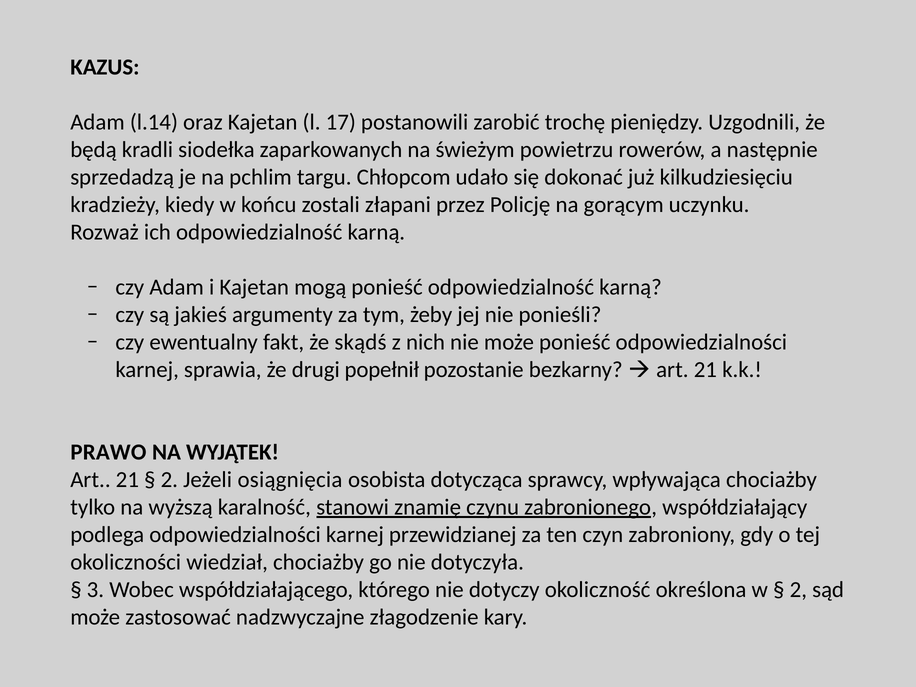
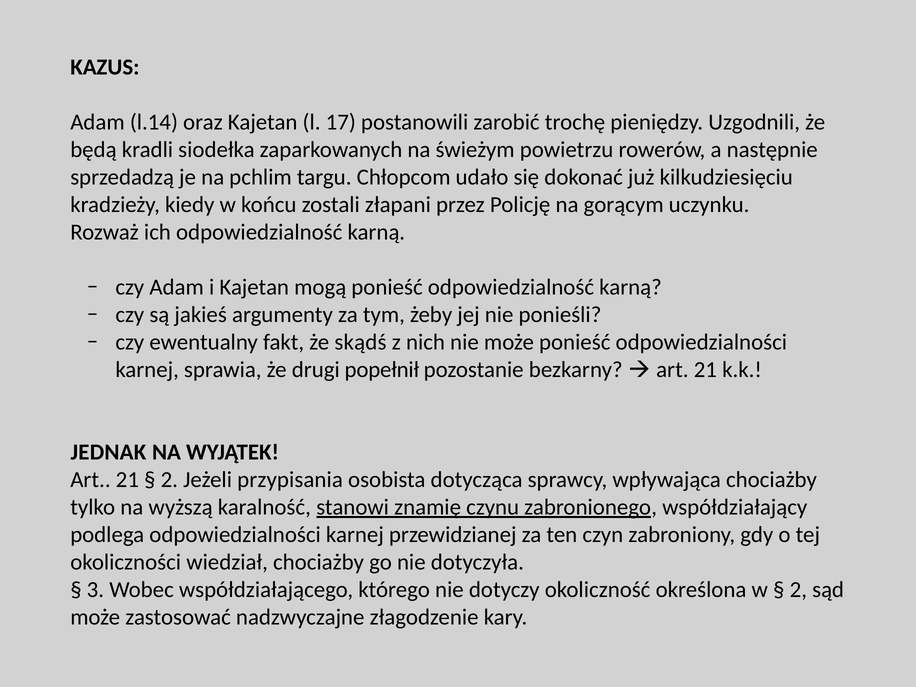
PRAWO: PRAWO -> JEDNAK (108, 452)
osiągnięcia: osiągnięcia -> przypisania (290, 480)
